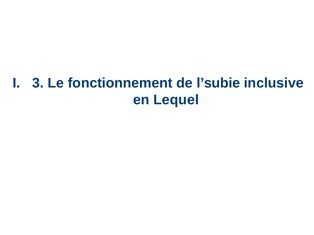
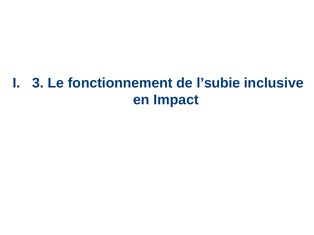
Lequel: Lequel -> Impact (176, 100)
